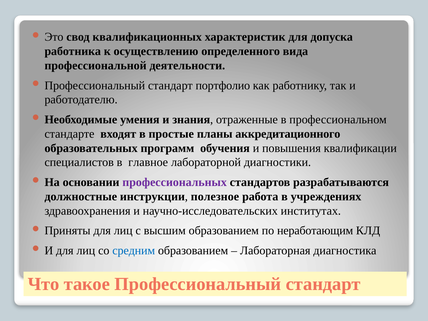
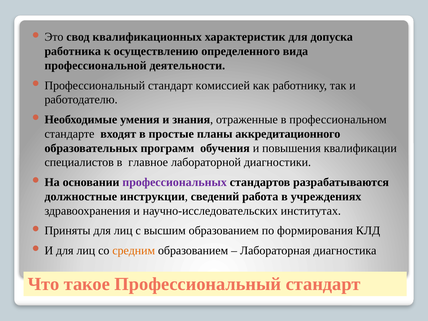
портфолио: портфолио -> комиссией (223, 85)
полезное: полезное -> сведений (215, 197)
неработающим: неработающим -> формирования (315, 231)
средним colour: blue -> orange (134, 250)
